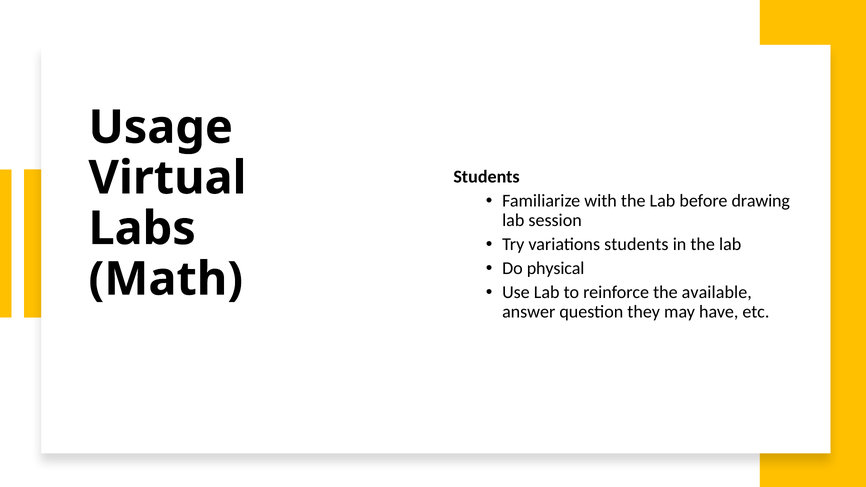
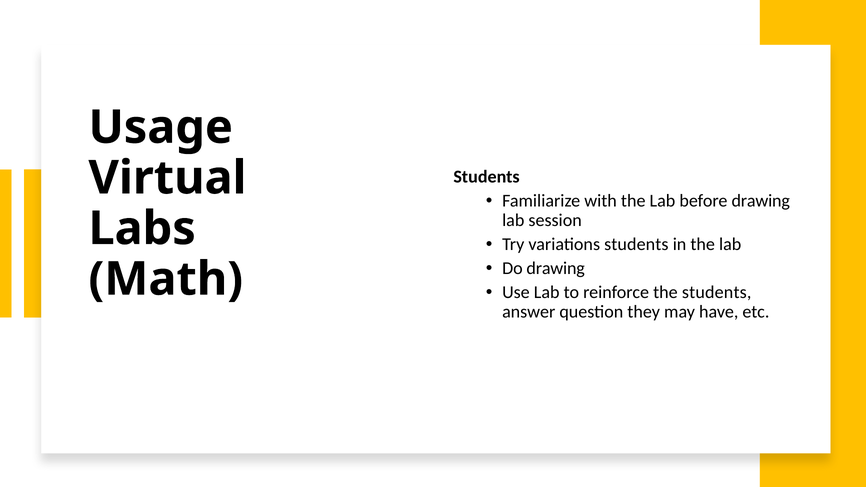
Do physical: physical -> drawing (556, 268)
the available: available -> students (717, 292)
